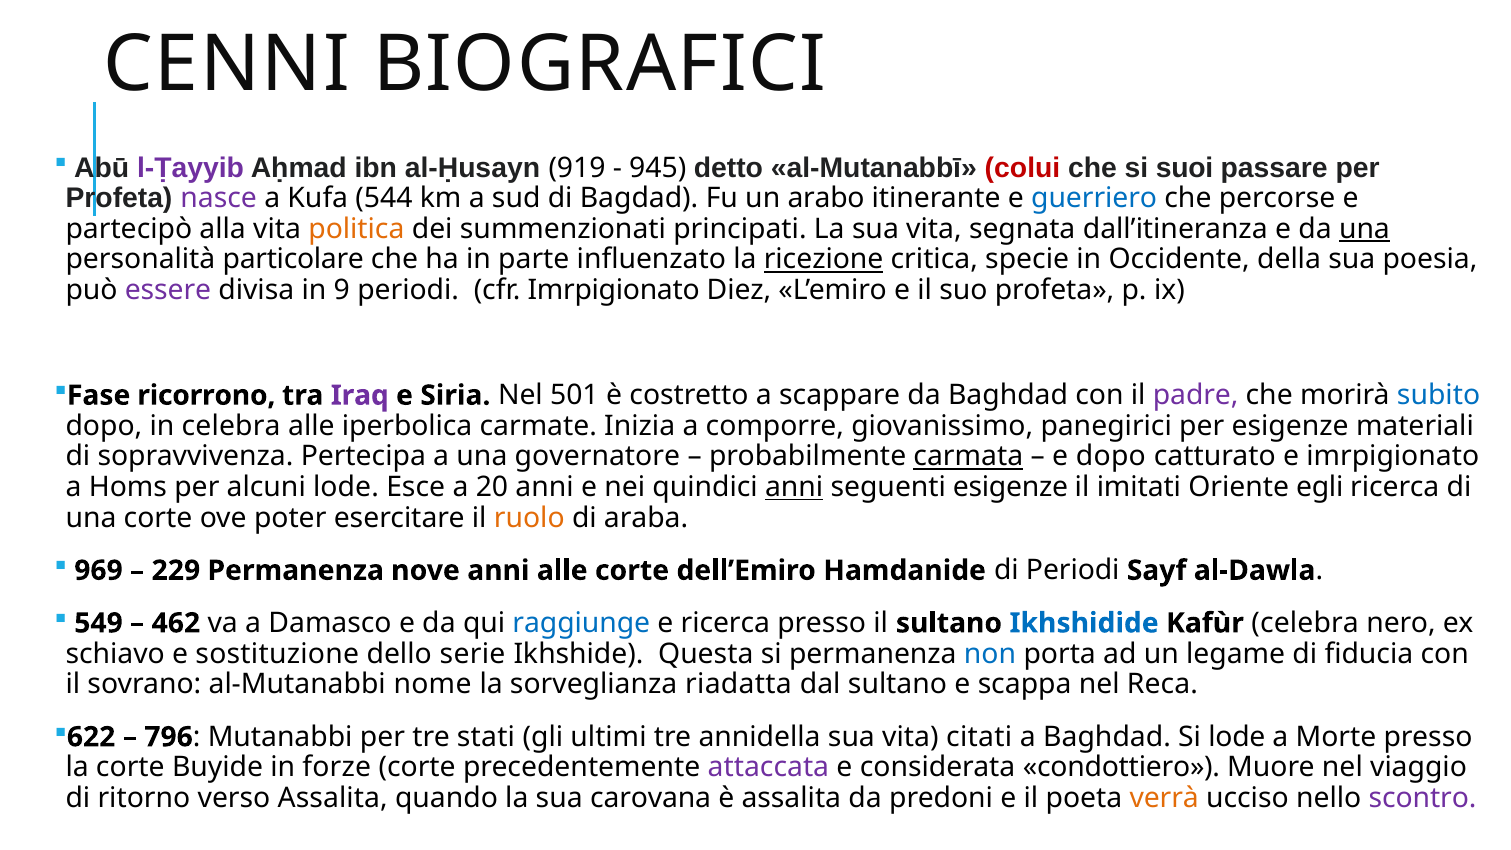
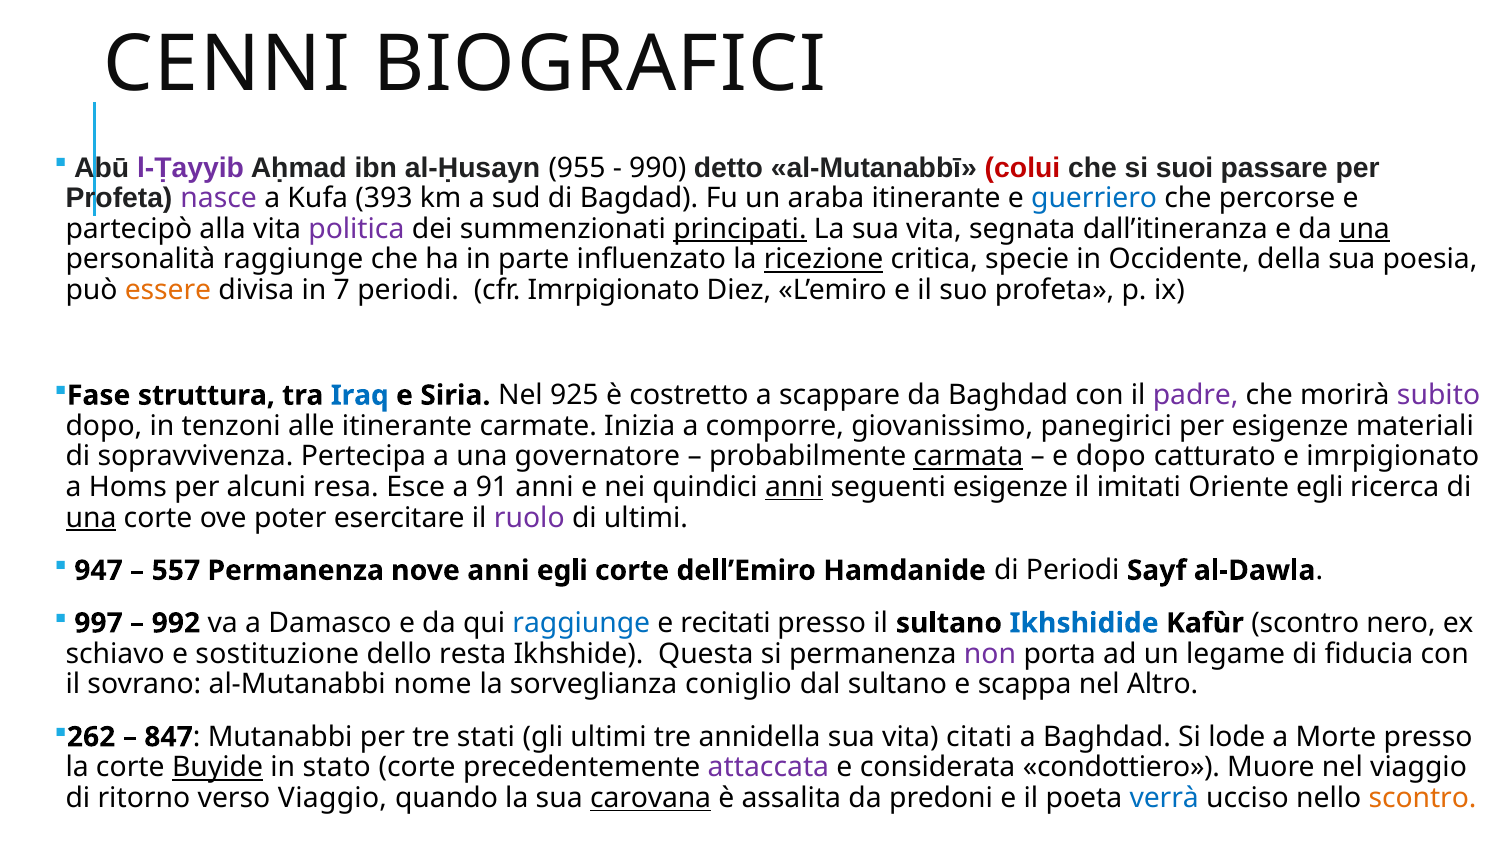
919: 919 -> 955 (577, 168)
945: 945 -> 990 (658, 168)
544: 544 -> 393 (384, 198)
arabo: arabo -> araba (826, 198)
politica colour: orange -> purple (356, 229)
principati underline: none -> present (740, 229)
personalità particolare: particolare -> raggiunge (293, 260)
essere colour: purple -> orange (168, 290)
9: 9 -> 7 (342, 290)
ricorrono: ricorrono -> struttura (206, 395)
Iraq colour: purple -> blue (360, 395)
501: 501 -> 925 (574, 395)
subito colour: blue -> purple (1439, 395)
in celebra: celebra -> tenzoni (231, 426)
alle iperbolica: iperbolica -> itinerante (407, 426)
alcuni lode: lode -> resa (346, 487)
20: 20 -> 91 (492, 487)
una underline: none -> present (91, 518)
ruolo colour: orange -> purple (529, 518)
di araba: araba -> ultimi (646, 518)
969: 969 -> 947 (99, 570)
229: 229 -> 557 (176, 570)
anni alle: alle -> egli (562, 570)
549: 549 -> 997 (99, 623)
462: 462 -> 992 (176, 623)
e ricerca: ricerca -> recitati (725, 623)
Kafùr celebra: celebra -> scontro (1305, 623)
serie: serie -> resta (473, 654)
non colour: blue -> purple (990, 654)
riadatta: riadatta -> coniglio (738, 684)
Reca: Reca -> Altro (1163, 684)
622: 622 -> 262 (91, 737)
796: 796 -> 847 (169, 737)
Buyide underline: none -> present (218, 768)
forze: forze -> stato (337, 768)
verso Assalita: Assalita -> Viaggio (333, 798)
carovana underline: none -> present (651, 798)
verrà colour: orange -> blue (1164, 798)
scontro colour: purple -> orange (1423, 798)
